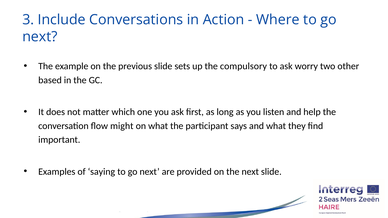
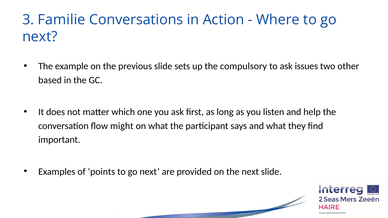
Include: Include -> Familie (62, 20)
worry: worry -> issues (306, 66)
saying: saying -> points (101, 172)
